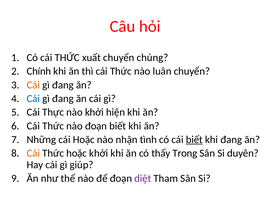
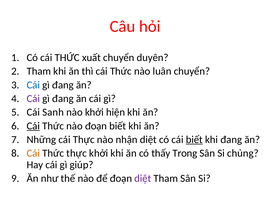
chủng: chủng -> duyên (153, 58)
Chính: Chính -> Tham (39, 71)
Cái colour: orange -> blue (33, 85)
Cái colour: blue -> purple (33, 99)
Thực: Thực -> Sanh (53, 113)
Cái underline: none -> present (33, 126)
cái Hoặc: Hoặc -> Thực (84, 140)
nhận tình: tình -> diệt (148, 140)
Thức hoặc: hoặc -> thực (77, 154)
duyên: duyên -> chủng (243, 154)
